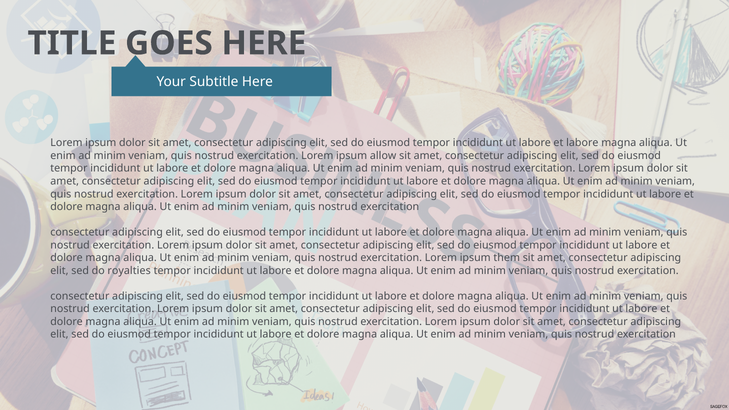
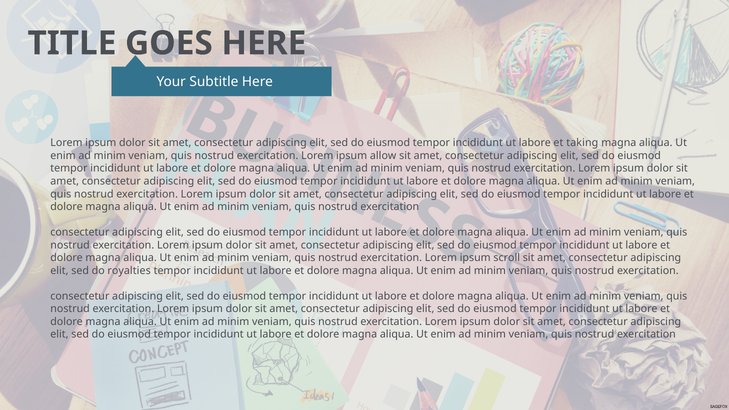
et labore: labore -> taking (582, 143)
them: them -> scroll (507, 258)
